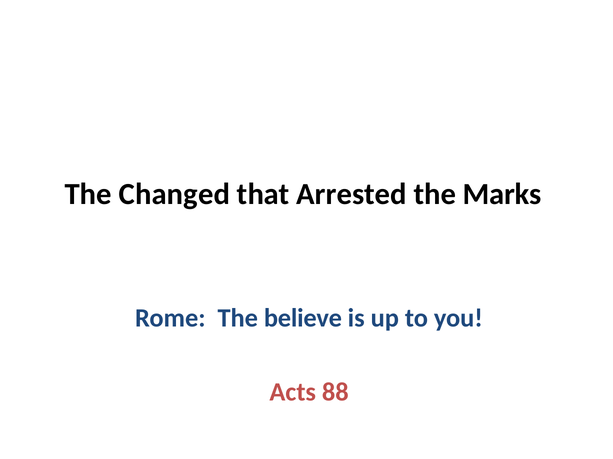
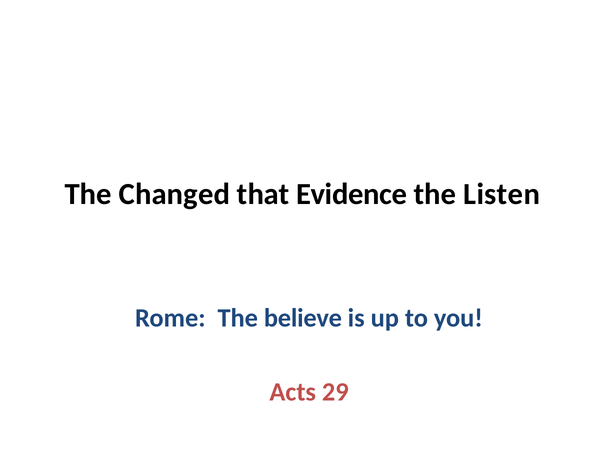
Arrested: Arrested -> Evidence (352, 194)
Marks: Marks -> Listen (502, 194)
88: 88 -> 29 (335, 393)
